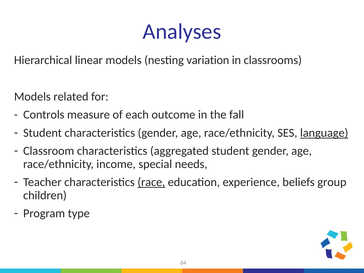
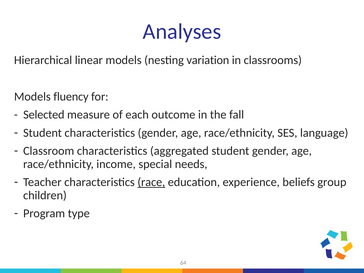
related: related -> fluency (71, 96)
Controls: Controls -> Selected (44, 115)
language underline: present -> none (324, 133)
